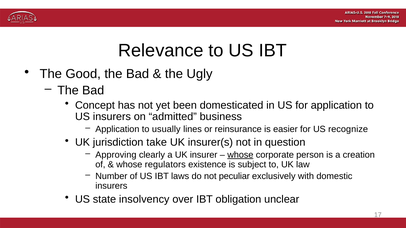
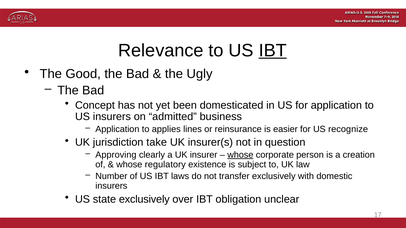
IBT underline: none -> present (273, 51)
usually: usually -> applies (166, 129)
regulators: regulators -> regulatory (165, 165)
peculiar: peculiar -> transfer (234, 177)
state insolvency: insolvency -> exclusively (144, 200)
